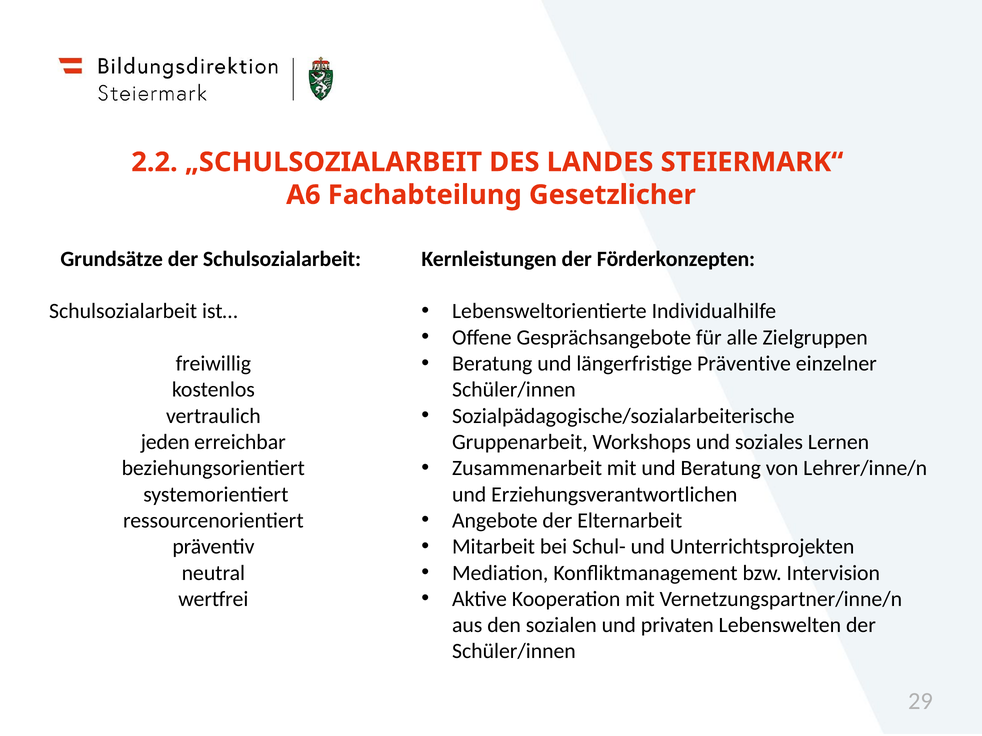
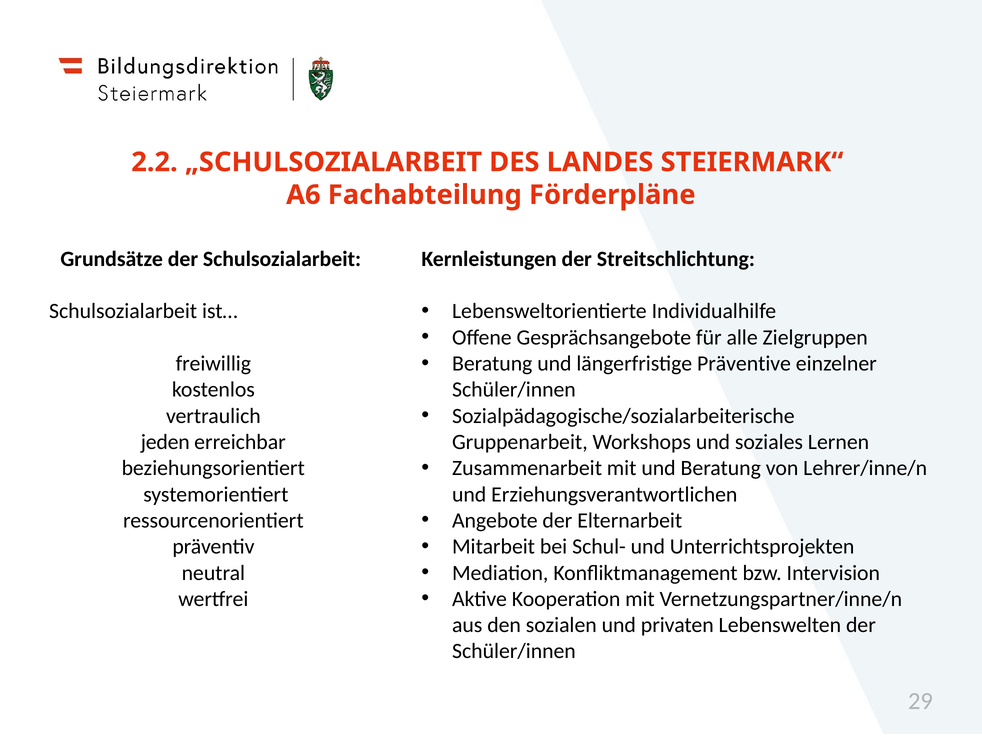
Gesetzlicher: Gesetzlicher -> Förderpläne (612, 195)
Förderkonzepten: Förderkonzepten -> Streitschlichtung (676, 259)
